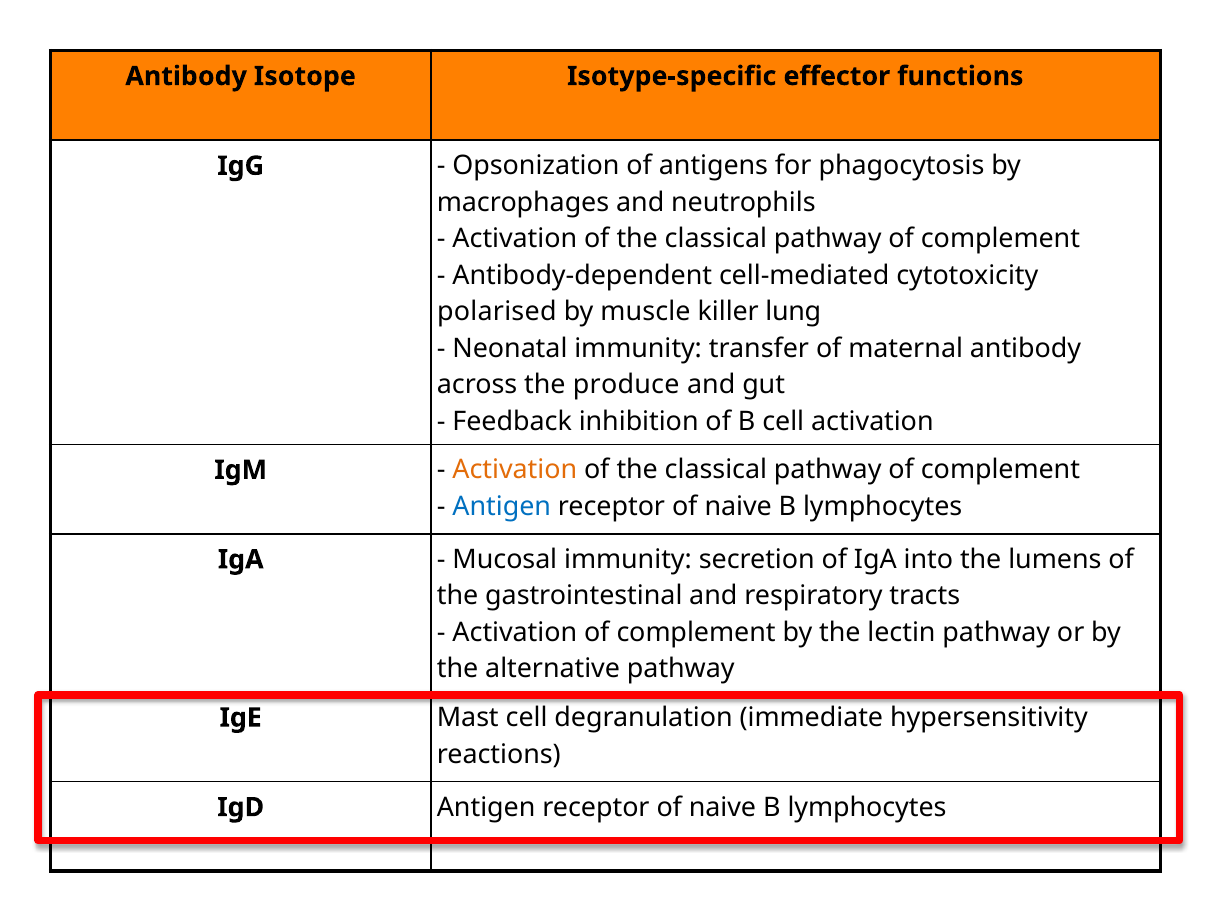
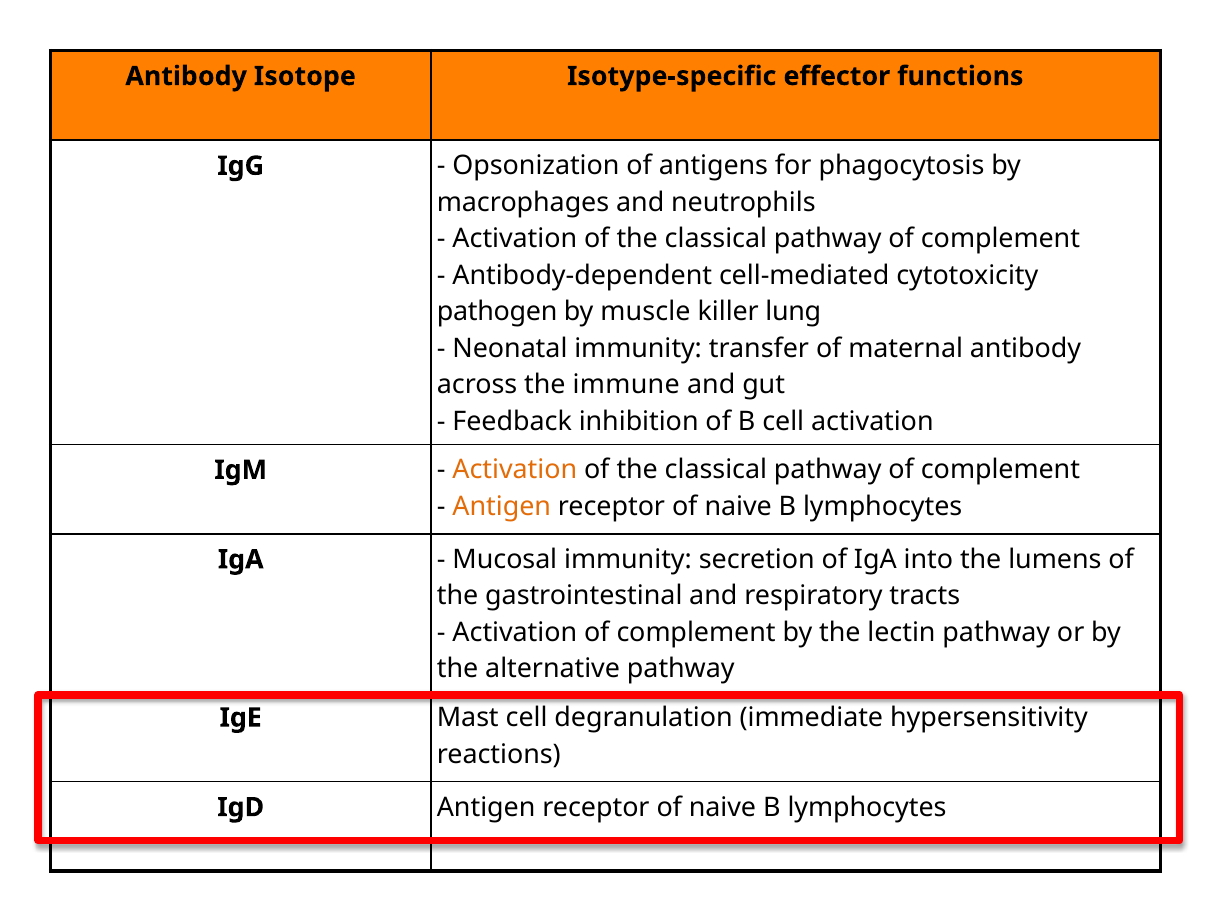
polarised: polarised -> pathogen (497, 312)
produce: produce -> immune (626, 385)
Antigen colour: blue -> orange (502, 507)
